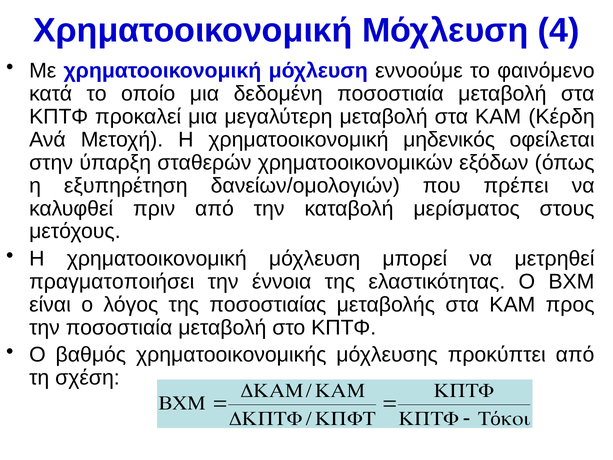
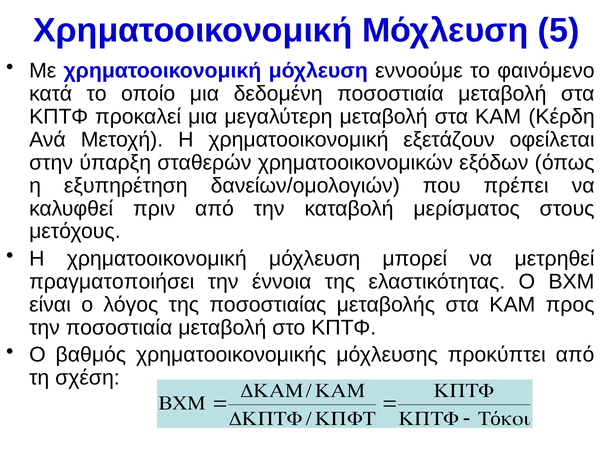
4: 4 -> 5 (559, 30)
μηδενικός: μηδενικός -> εξετάζουν (449, 139)
